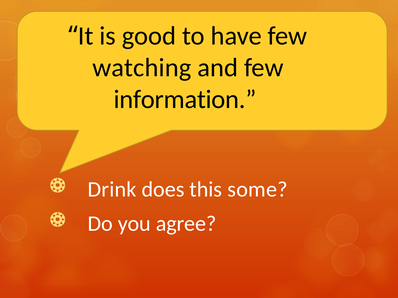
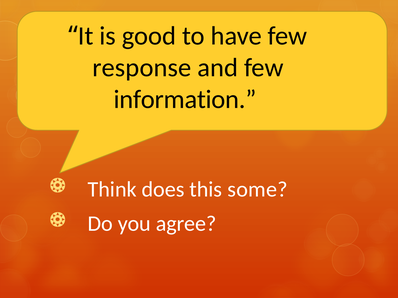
watching: watching -> response (142, 68)
Drink: Drink -> Think (112, 190)
